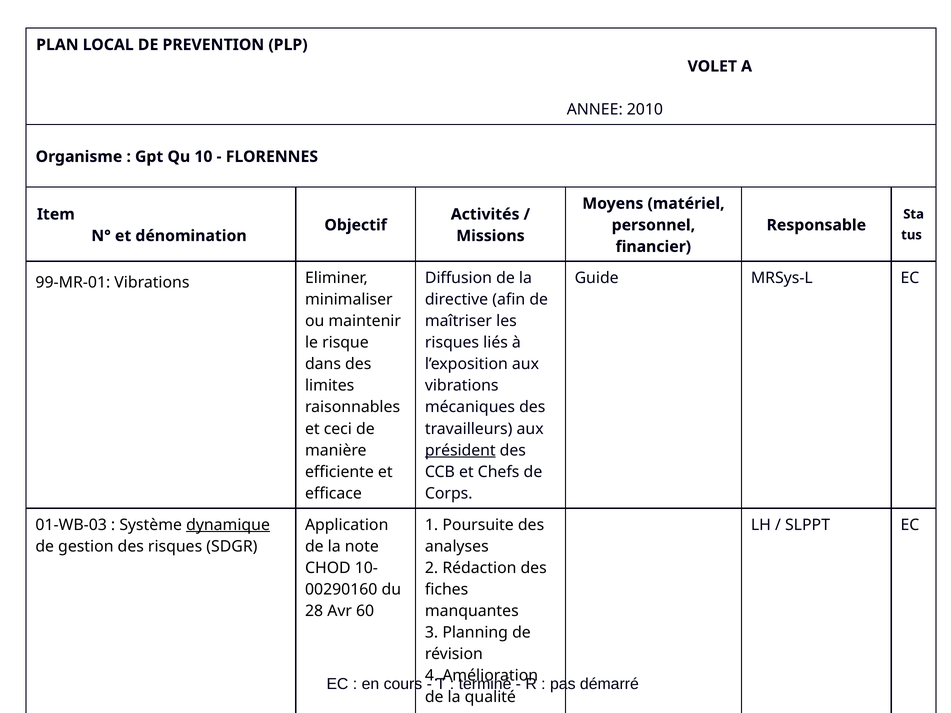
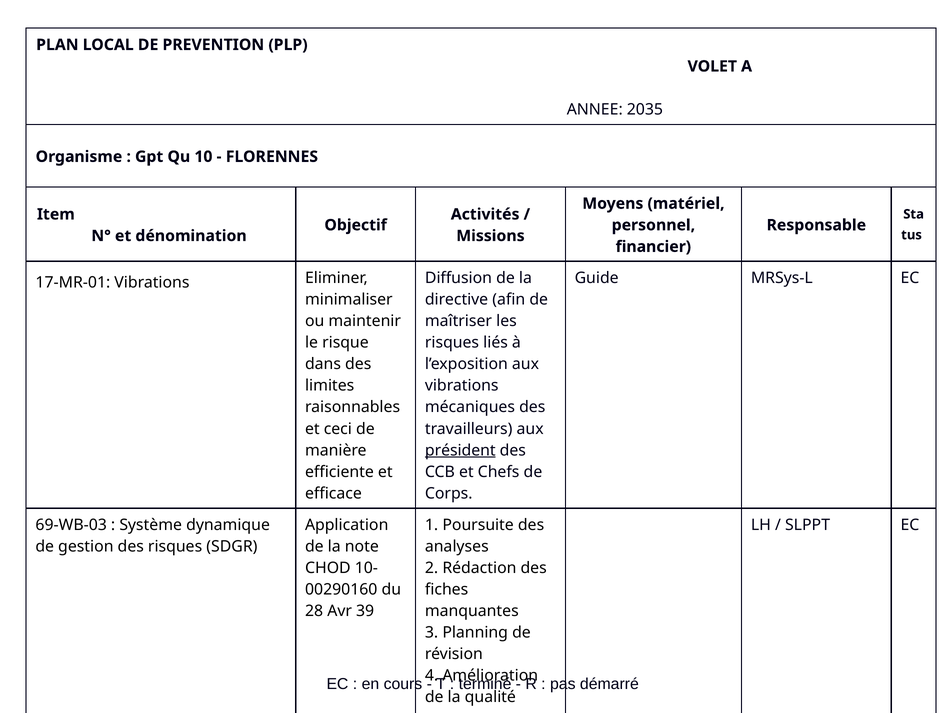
2010: 2010 -> 2035 (645, 109)
99-MR-01: 99-MR-01 -> 17-MR-01 (73, 283)
01-WB-03: 01-WB-03 -> 69-WB-03 (71, 525)
dynamique underline: present -> none (228, 525)
60: 60 -> 39 (365, 611)
